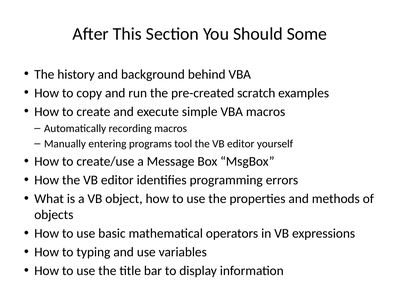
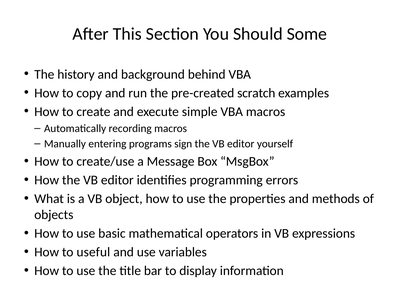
tool: tool -> sign (183, 144)
typing: typing -> useful (93, 252)
